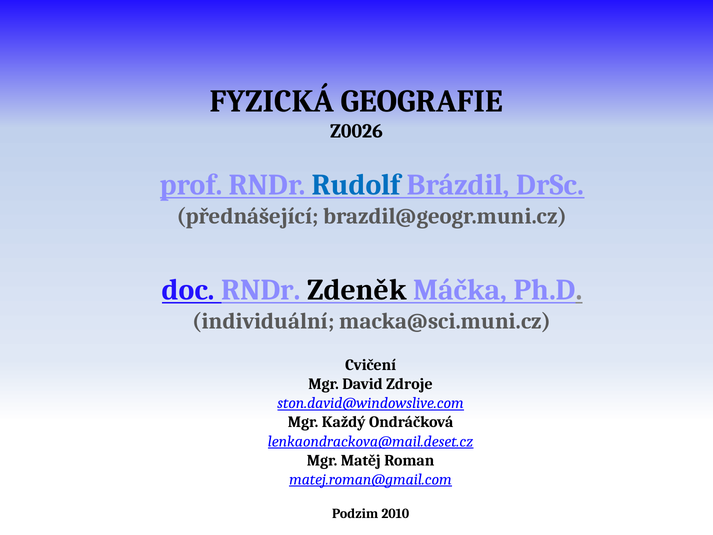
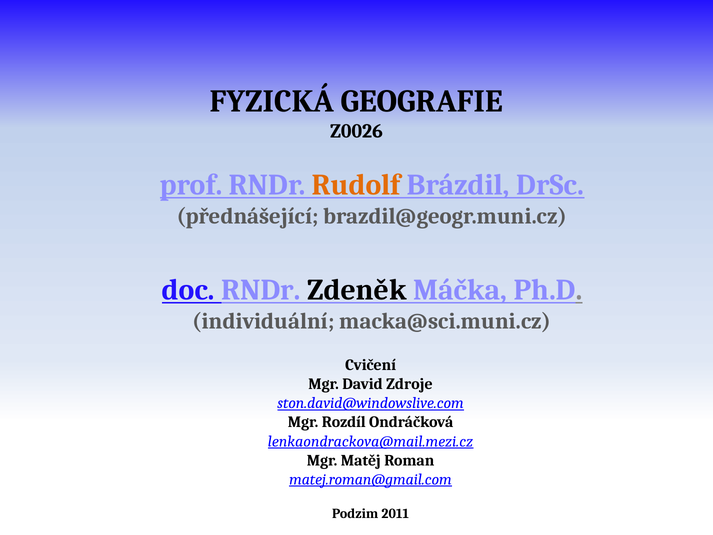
Rudolf colour: blue -> orange (356, 185)
Každý: Každý -> Rozdíl (344, 422)
lenkaondrackova@mail.deset.cz: lenkaondrackova@mail.deset.cz -> lenkaondrackova@mail.mezi.cz (370, 441)
2010: 2010 -> 2011 (395, 513)
